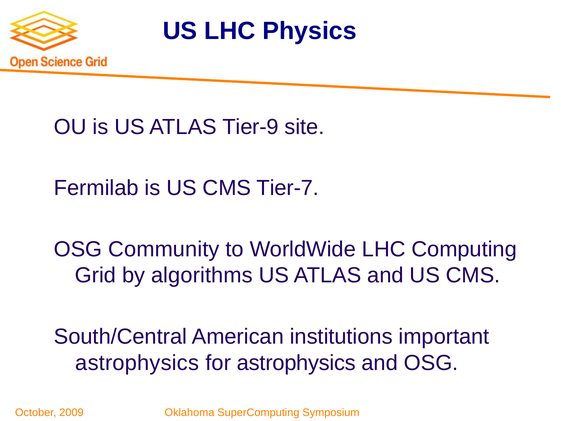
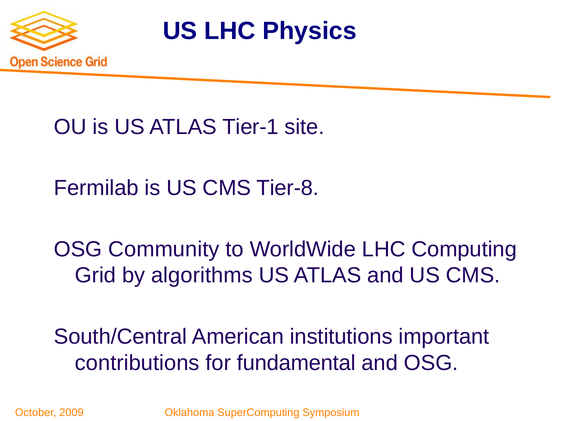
Tier-9: Tier-9 -> Tier-1 (251, 127)
Tier-7: Tier-7 -> Tier-8 (288, 188)
astrophysics: astrophysics -> contributions (137, 363)
for astrophysics: astrophysics -> fundamental (296, 363)
